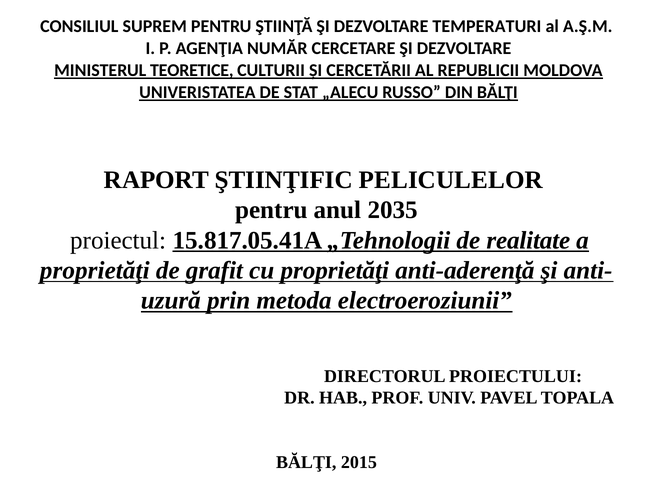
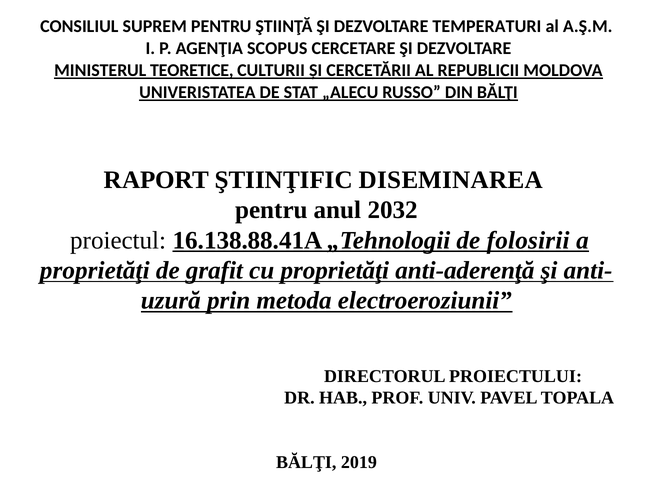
NUMĂR: NUMĂR -> SCOPUS (277, 48)
PELICULELOR: PELICULELOR -> DISEMINAREA (451, 180)
2035: 2035 -> 2032 (393, 210)
15.817.05.41A: 15.817.05.41A -> 16.138.88.41A (248, 240)
realitate: realitate -> folosirii (528, 240)
2015: 2015 -> 2019 (359, 462)
